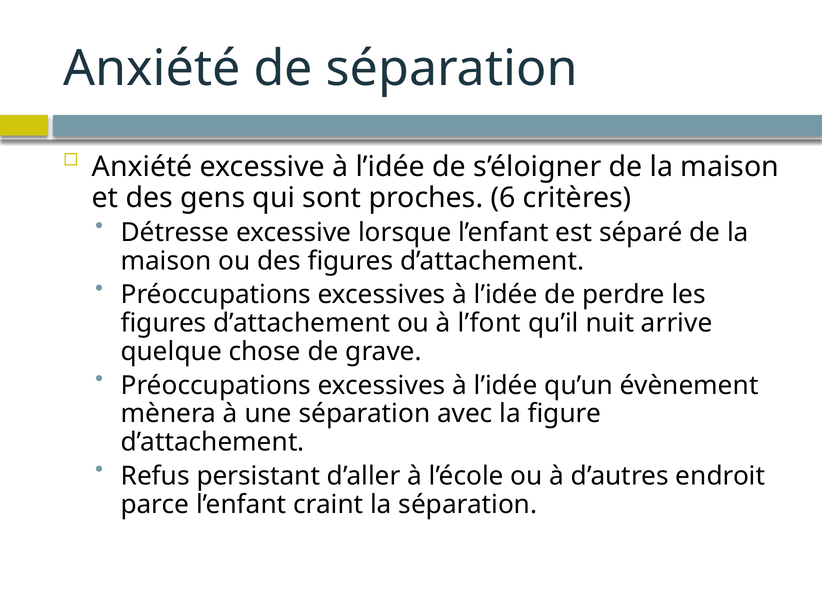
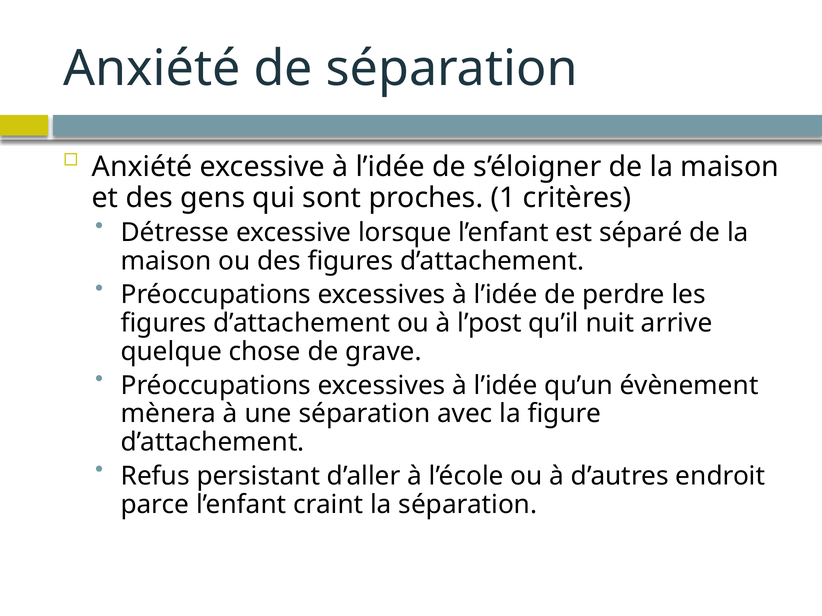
6: 6 -> 1 (503, 198)
l’font: l’font -> l’post (490, 323)
